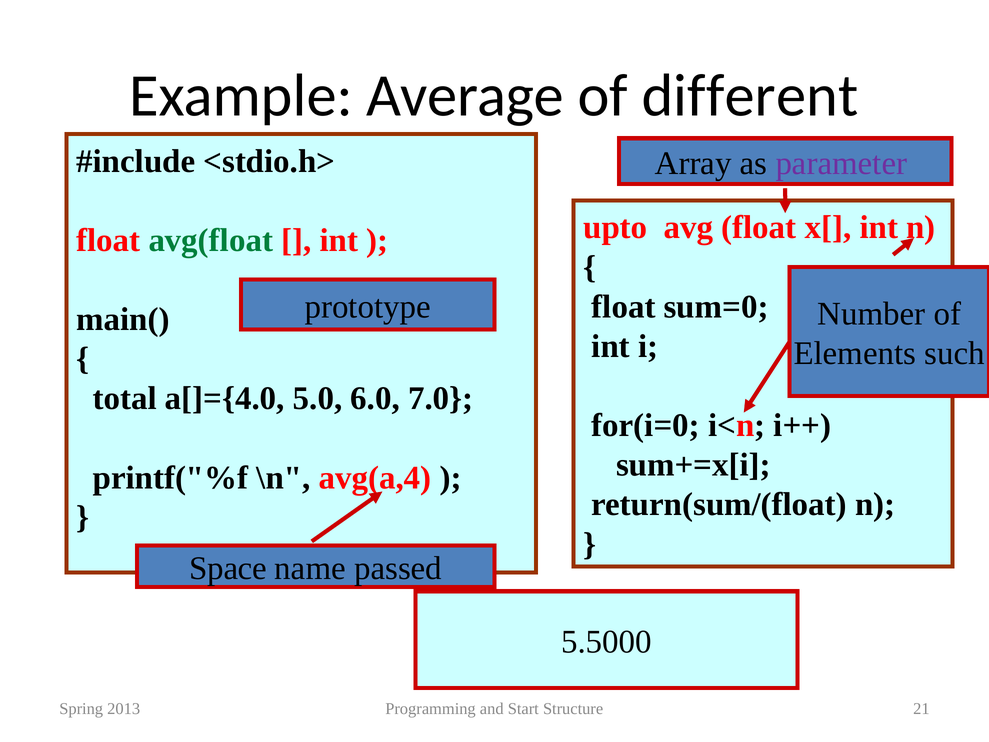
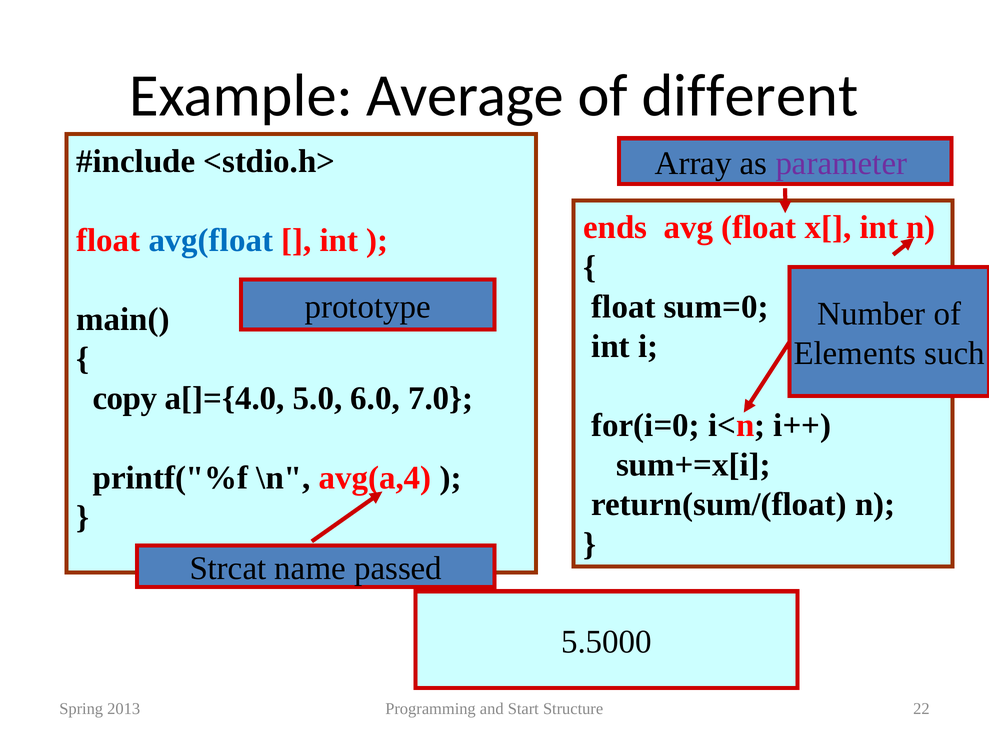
upto: upto -> ends (615, 227)
avg(float colour: green -> blue (211, 240)
total: total -> copy (125, 398)
Space: Space -> Strcat (228, 568)
21: 21 -> 22 (921, 708)
